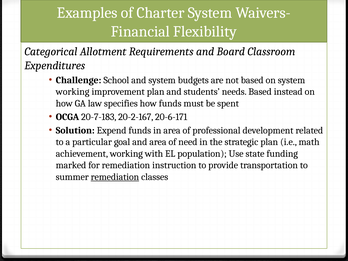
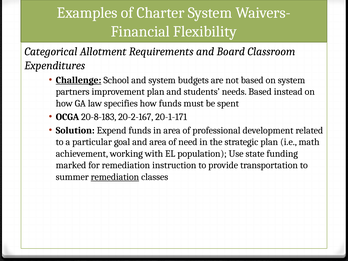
Challenge underline: none -> present (79, 80)
working: working -> partners (73, 92)
20-7-183: 20-7-183 -> 20-8-183 (99, 117)
20-6-171: 20-6-171 -> 20-1-171 (171, 117)
